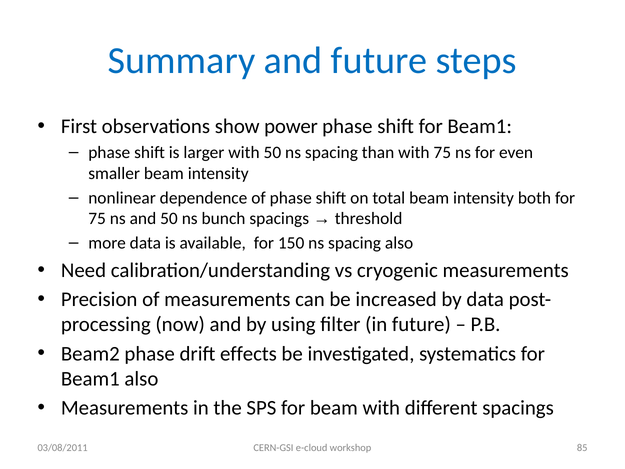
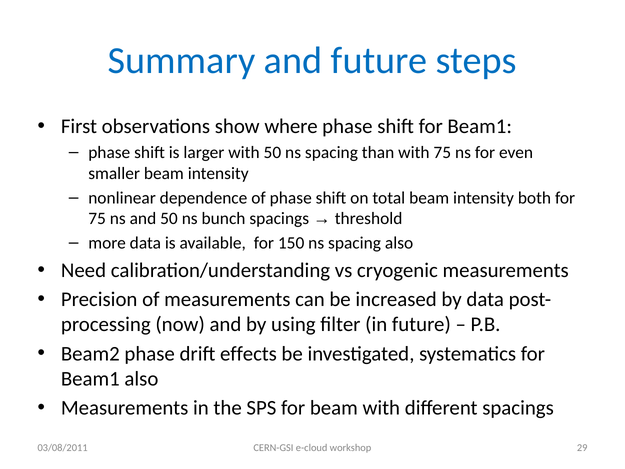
power: power -> where (291, 126)
85: 85 -> 29 (582, 448)
